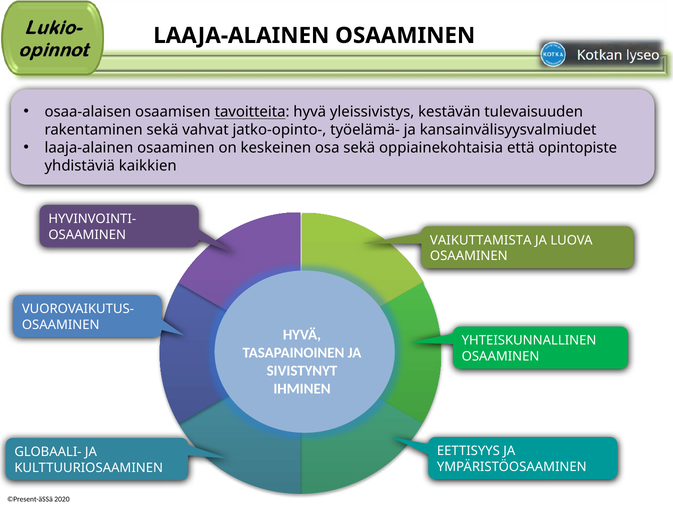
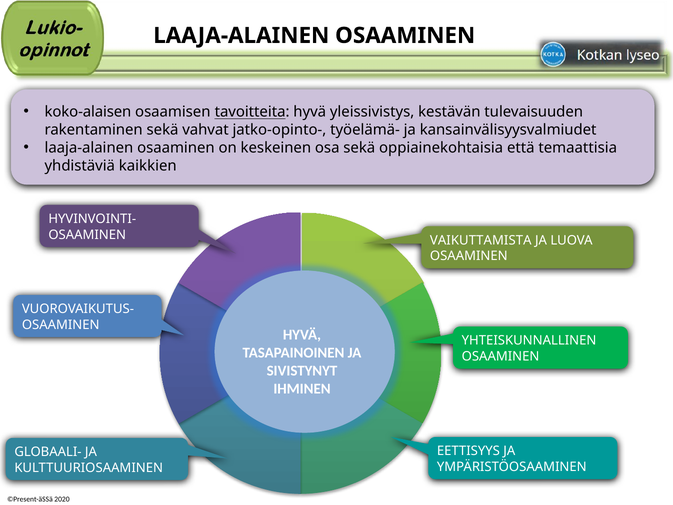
osaa-alaisen: osaa-alaisen -> koko-alaisen (88, 112)
opintopiste: opintopiste -> temaattisia (578, 148)
